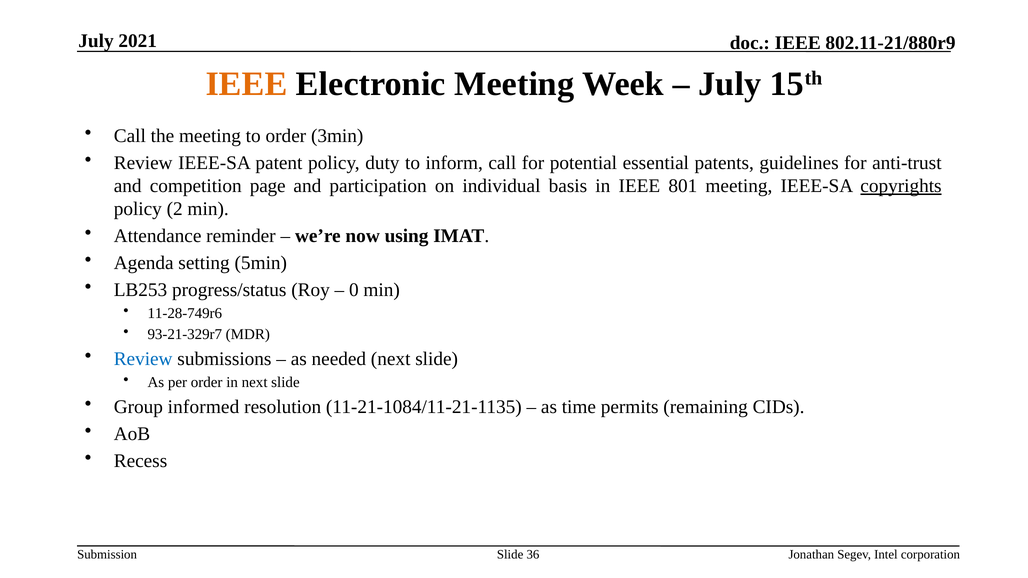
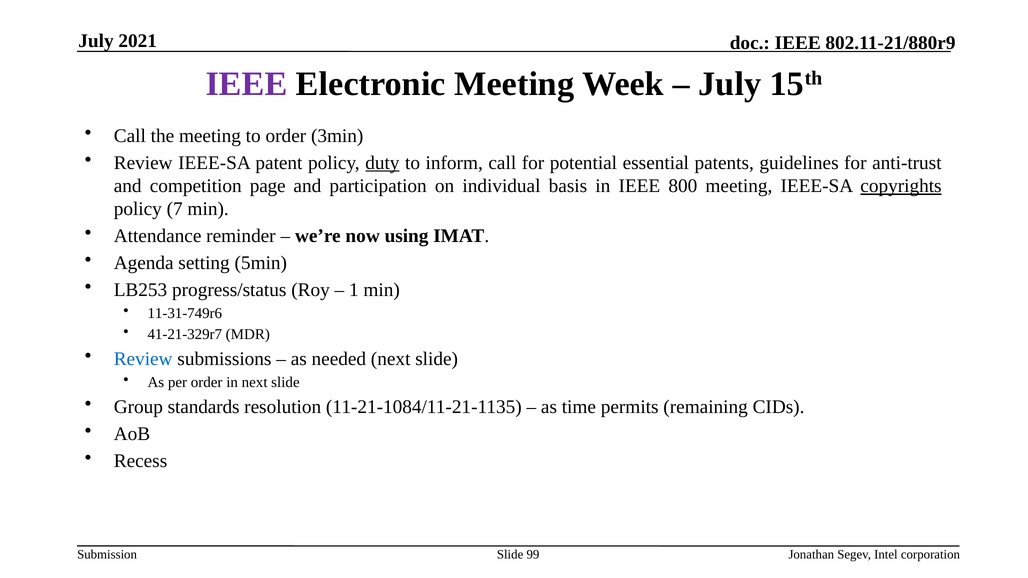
IEEE colour: orange -> purple (247, 84)
duty underline: none -> present (382, 163)
801: 801 -> 800 (683, 186)
2: 2 -> 7 (175, 209)
0: 0 -> 1 (354, 290)
11-28-749r6: 11-28-749r6 -> 11-31-749r6 (185, 313)
93-21-329r7: 93-21-329r7 -> 41-21-329r7 (185, 334)
informed: informed -> standards (204, 407)
36: 36 -> 99 (533, 555)
